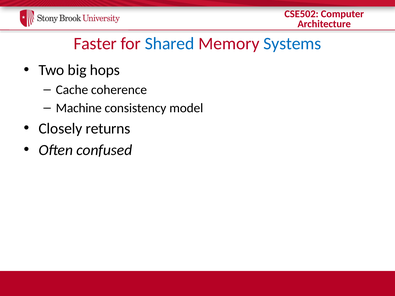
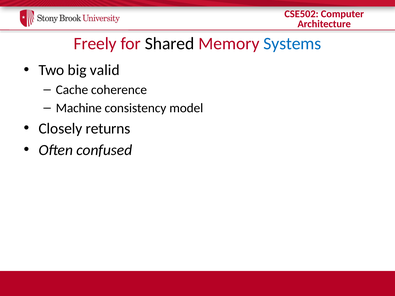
Faster: Faster -> Freely (95, 44)
Shared colour: blue -> black (170, 44)
hops: hops -> valid (105, 70)
